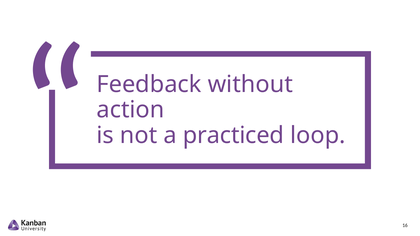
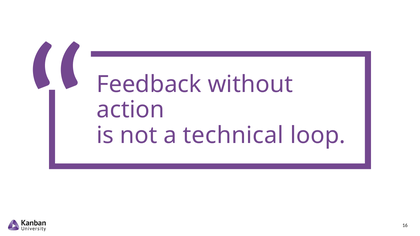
practiced: practiced -> technical (233, 135)
